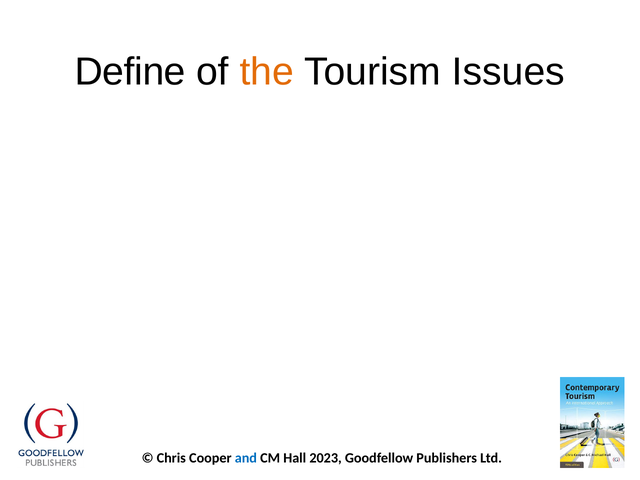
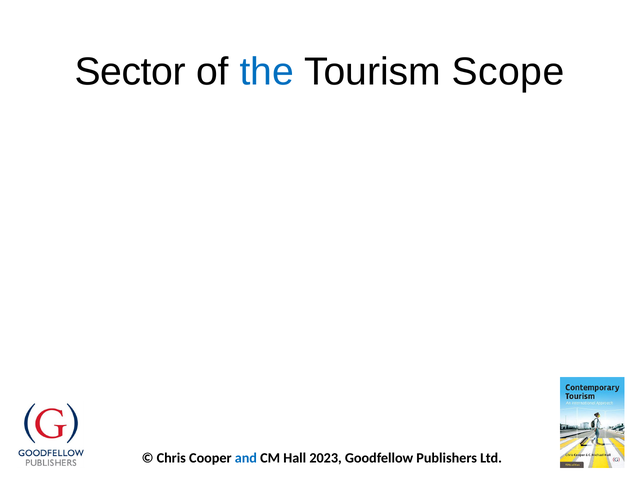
Define: Define -> Sector (130, 72)
the colour: orange -> blue (267, 72)
Issues: Issues -> Scope (508, 72)
